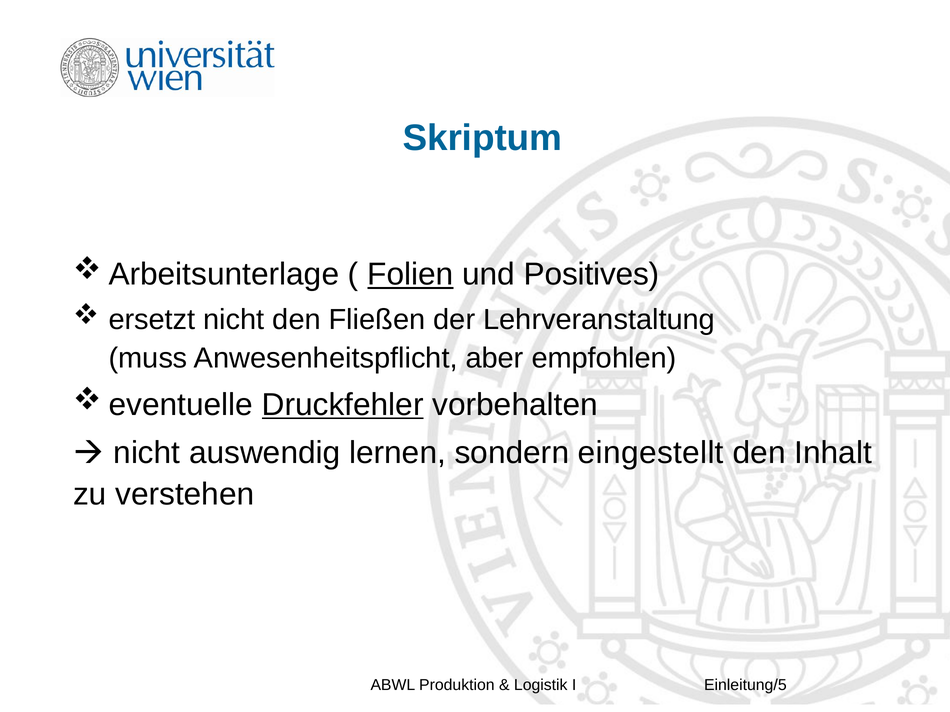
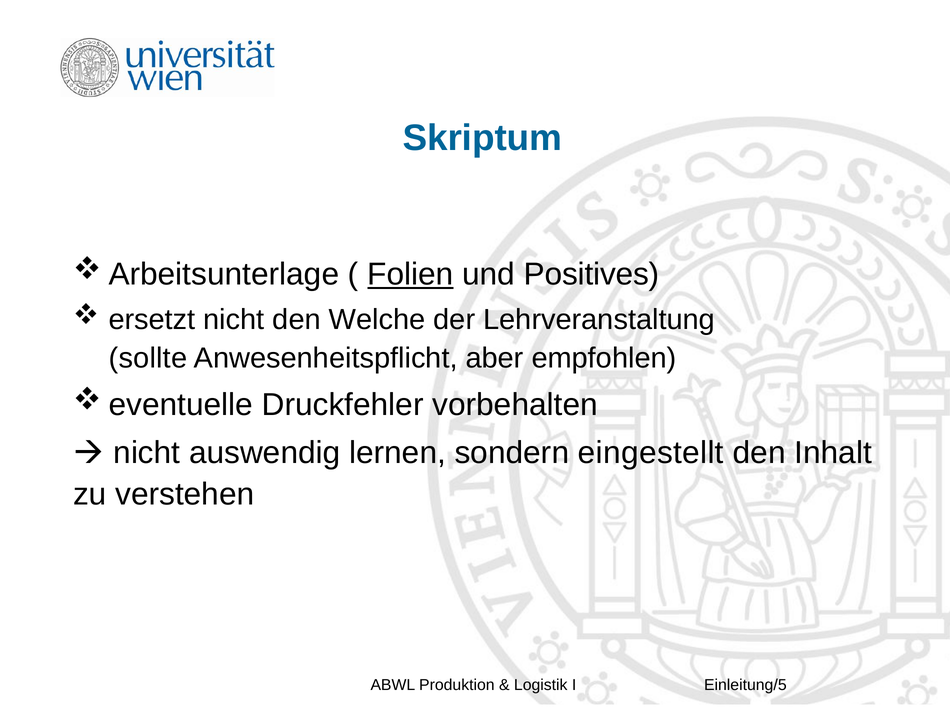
Fließen: Fließen -> Welche (377, 320)
muss: muss -> sollte (148, 358)
Druckfehler underline: present -> none (343, 405)
